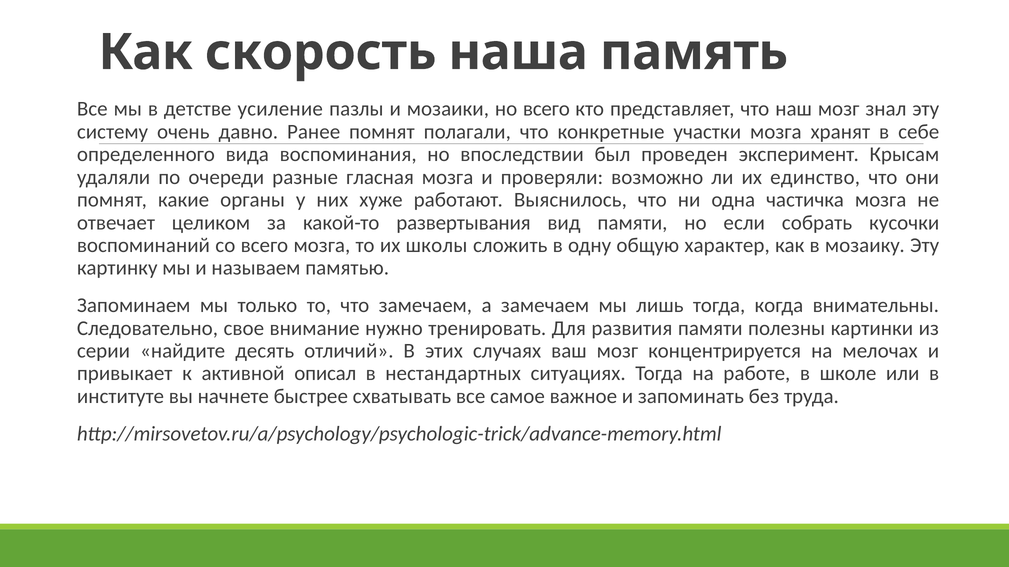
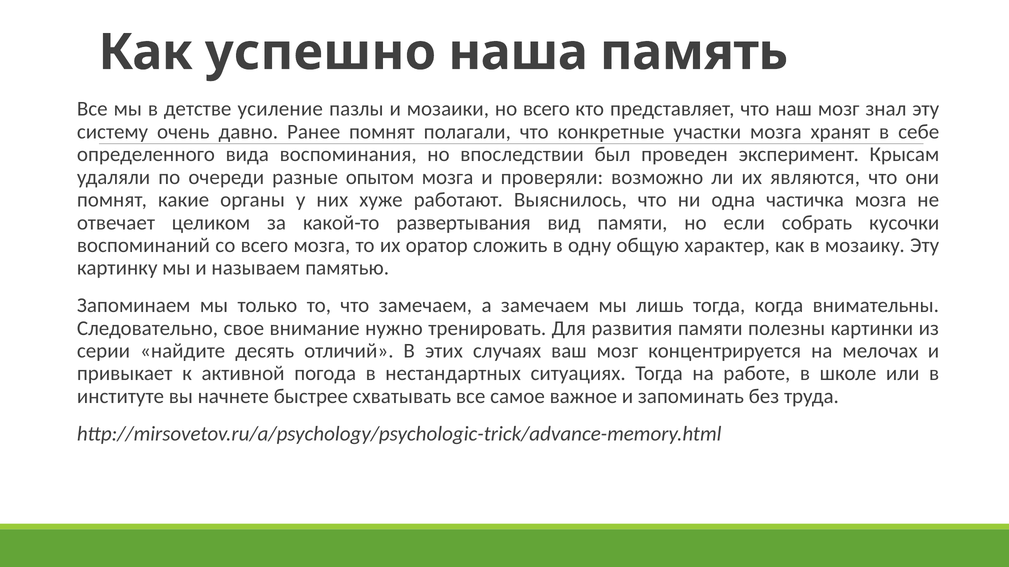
скорость: скорость -> успешно (320, 53)
гласная: гласная -> опытом (380, 177)
единство: единство -> являются (815, 177)
школы: школы -> оратор (437, 246)
описал: описал -> погода (325, 374)
